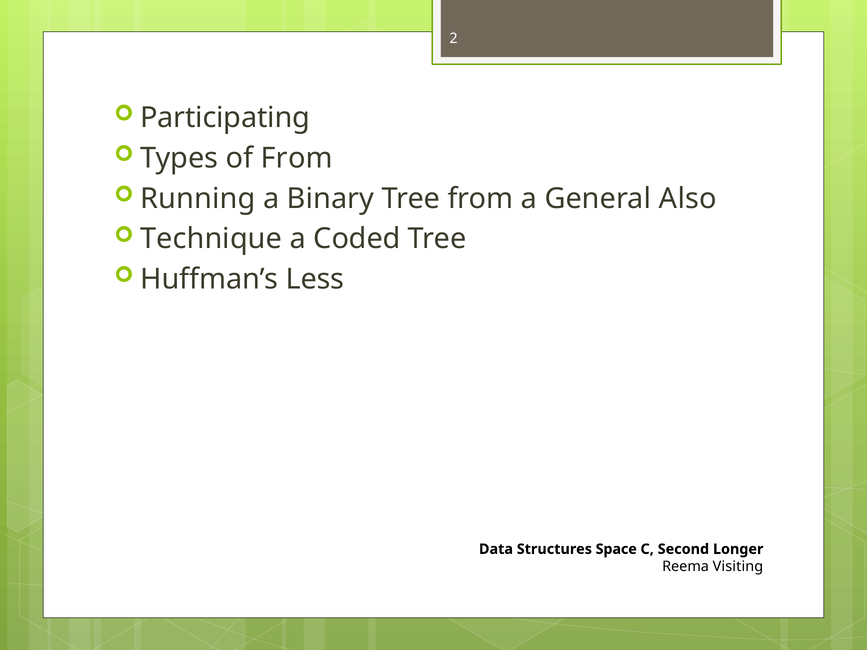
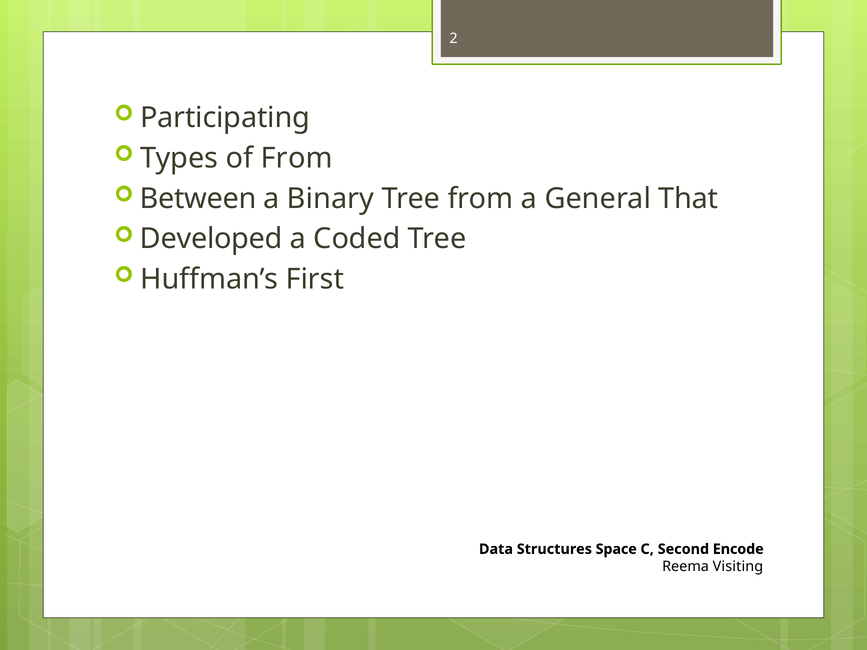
Running: Running -> Between (198, 199)
Also: Also -> That (688, 199)
Technique: Technique -> Developed (211, 239)
Less: Less -> First (315, 279)
Longer: Longer -> Encode (738, 549)
